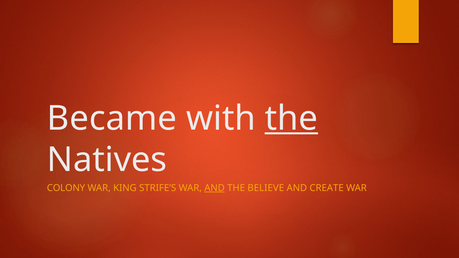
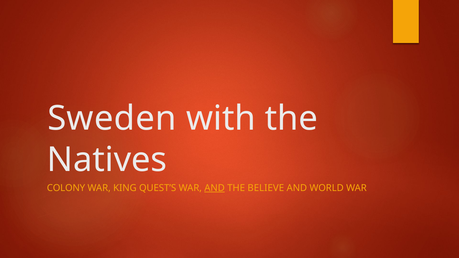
Became: Became -> Sweden (112, 119)
the underline: present -> none (291, 119)
STRIFE’S: STRIFE’S -> QUEST’S (158, 188)
CREATE: CREATE -> WORLD (327, 188)
